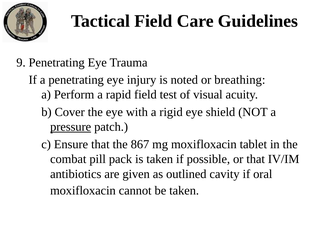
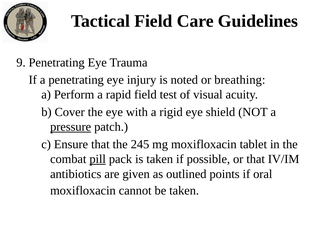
867: 867 -> 245 (140, 144)
pill underline: none -> present (98, 159)
cavity: cavity -> points (225, 174)
